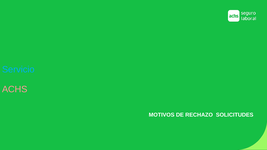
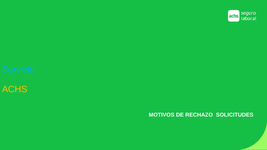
ACHS colour: pink -> yellow (15, 89)
